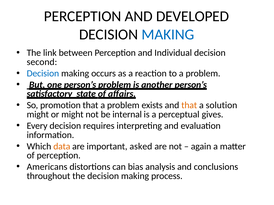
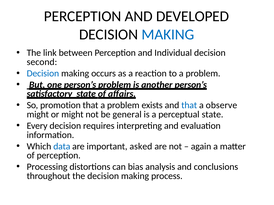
that colour: orange -> blue (189, 106)
solution: solution -> observe (221, 106)
internal: internal -> general (127, 115)
perceptual gives: gives -> state (213, 115)
data colour: orange -> blue (62, 147)
Americans: Americans -> Processing (47, 167)
